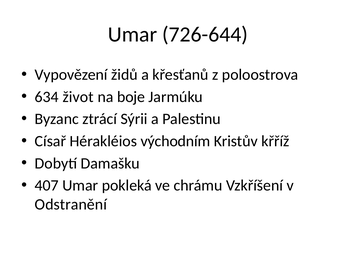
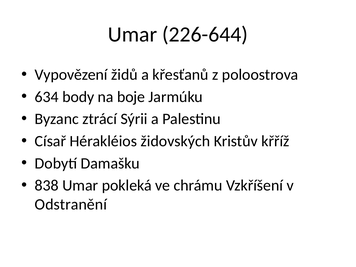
726-644: 726-644 -> 226-644 (205, 34)
život: život -> body (78, 97)
východním: východním -> židovských (175, 141)
407: 407 -> 838 (47, 185)
